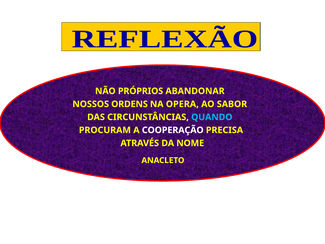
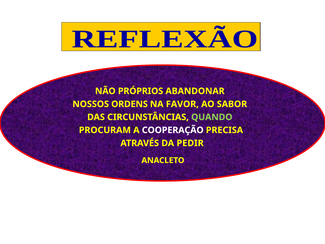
OPERA: OPERA -> FAVOR (182, 104)
QUANDO colour: light blue -> light green (212, 117)
NOME: NOME -> PEDIR (190, 143)
